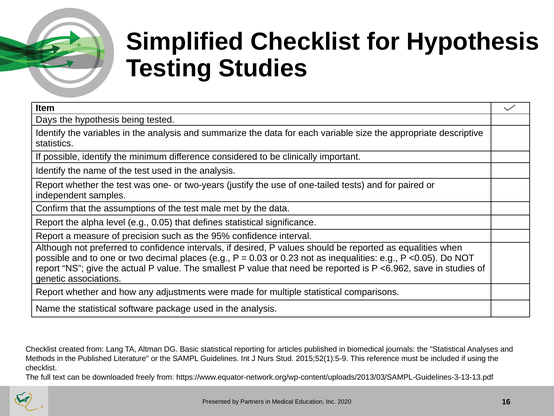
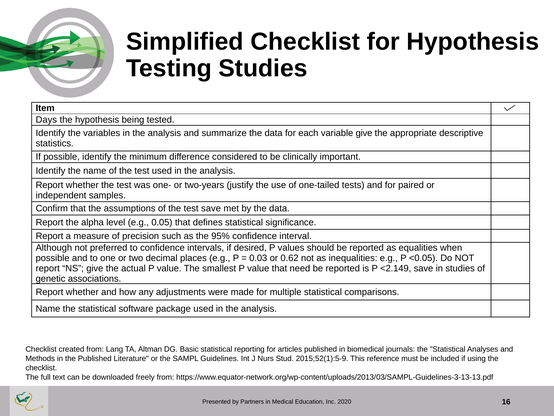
variable size: size -> give (364, 133)
test male: male -> save (211, 208)
0.23: 0.23 -> 0.62 (290, 258)
<6.962: <6.962 -> <2.149 (396, 268)
